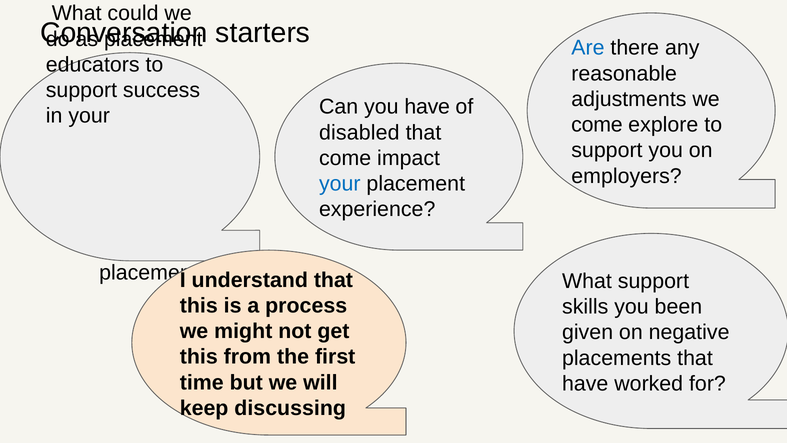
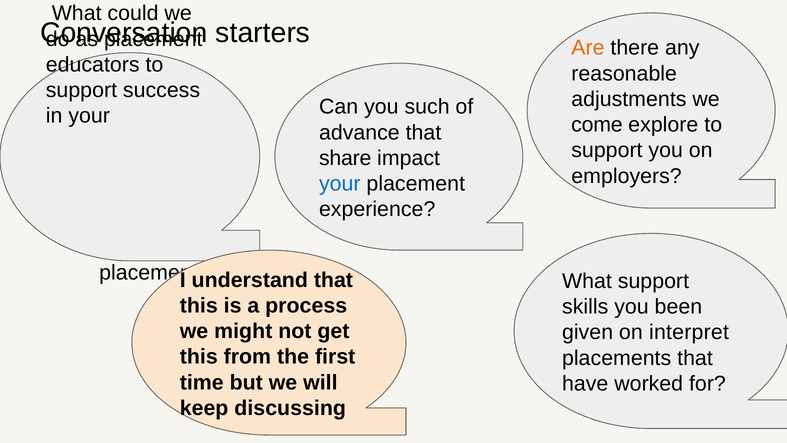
Are colour: blue -> orange (588, 48)
you have: have -> such (427, 107)
disabled: disabled -> advance (359, 132)
come: come -> share (345, 158)
negative: negative -> interpret (689, 332)
